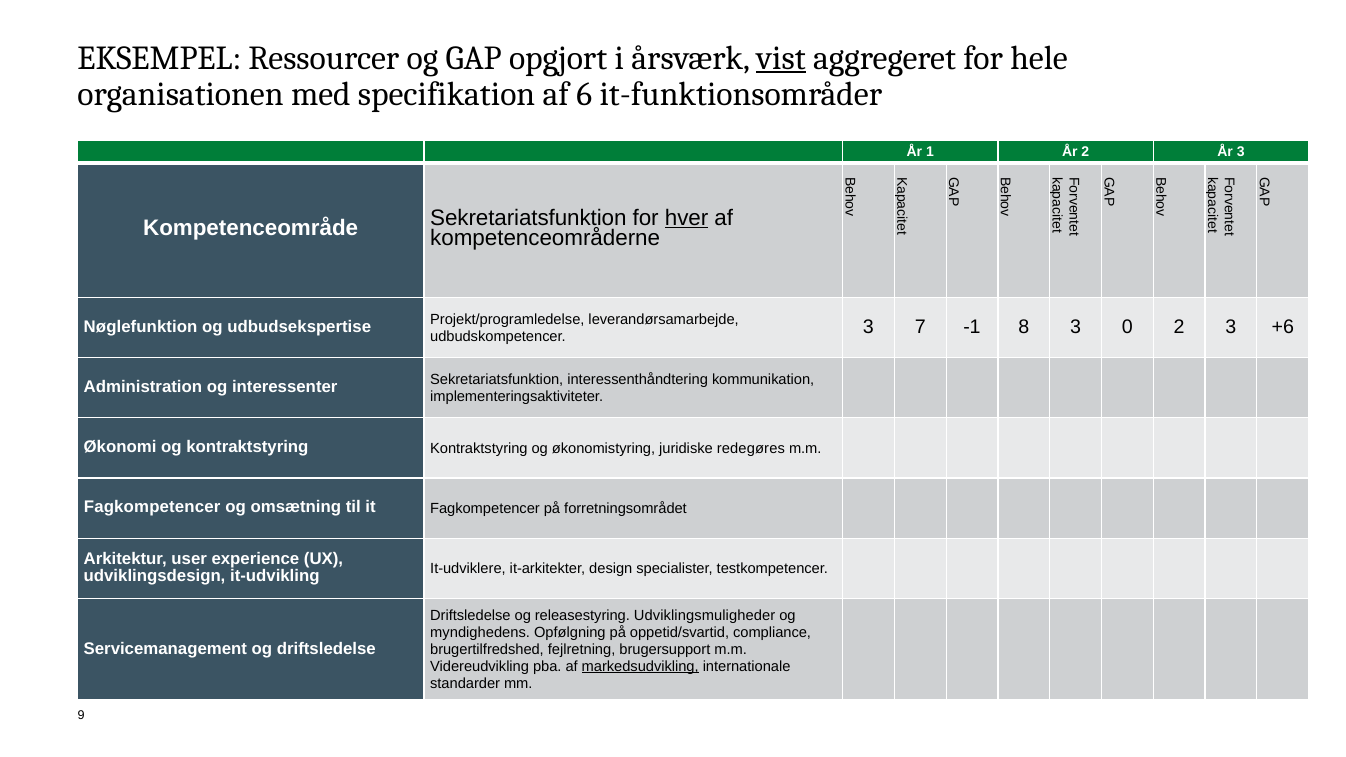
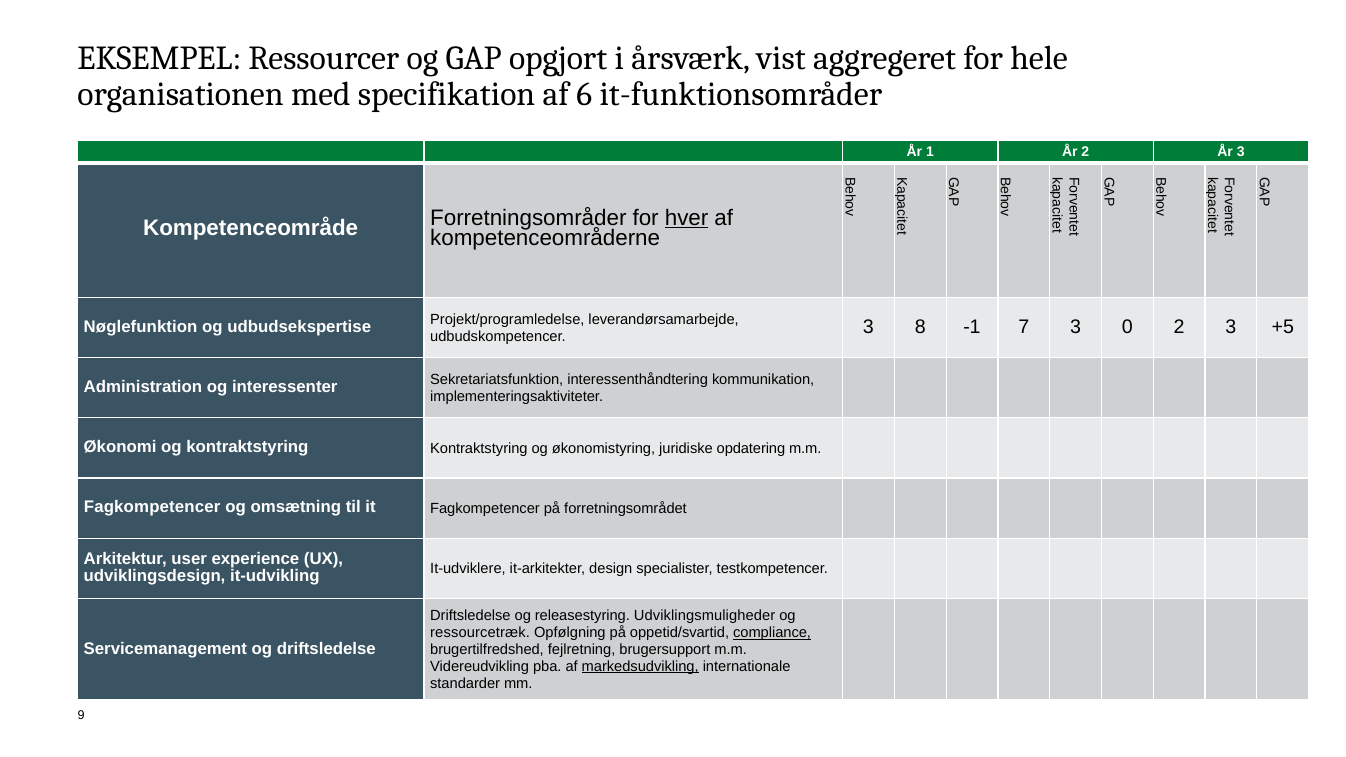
vist underline: present -> none (781, 58)
Kompetenceområde Sekretariatsfunktion: Sekretariatsfunktion -> Forretningsområder (528, 218)
7: 7 -> 8 (920, 327)
8: 8 -> 7 (1024, 327)
+6: +6 -> +5 (1283, 327)
redegøres: redegøres -> opdatering (751, 449)
myndighedens: myndighedens -> ressourcetræk (480, 633)
compliance underline: none -> present (772, 633)
